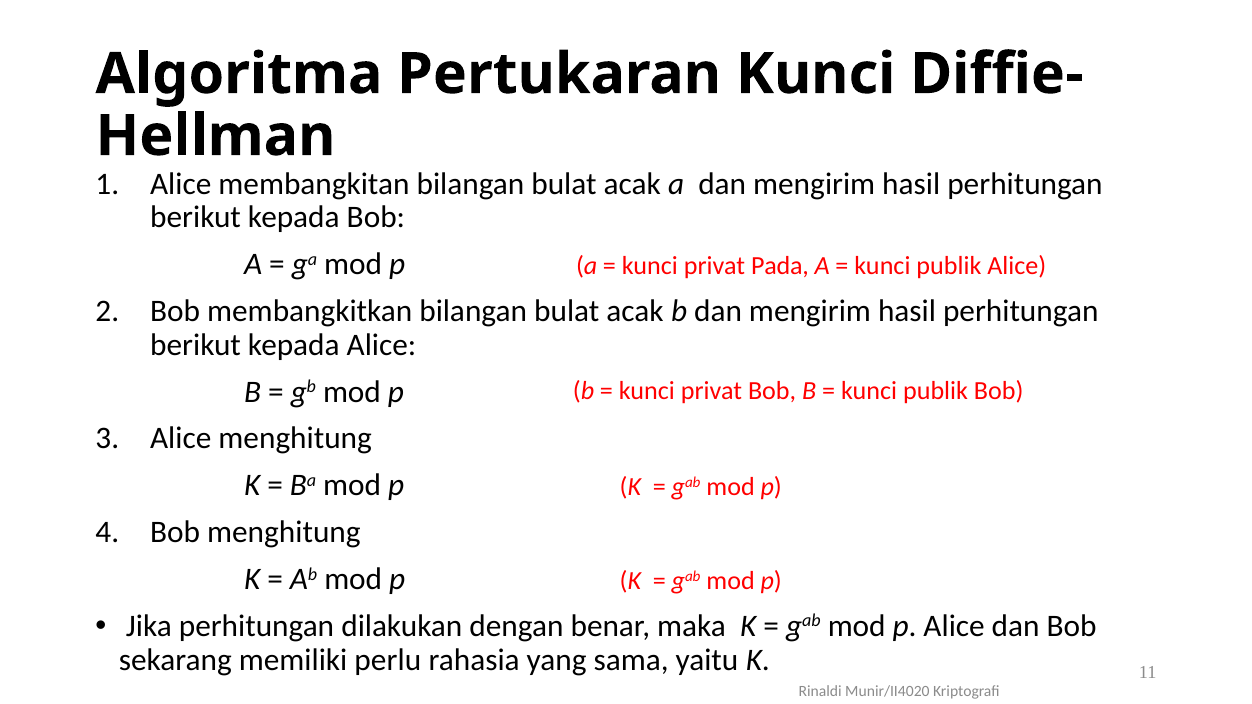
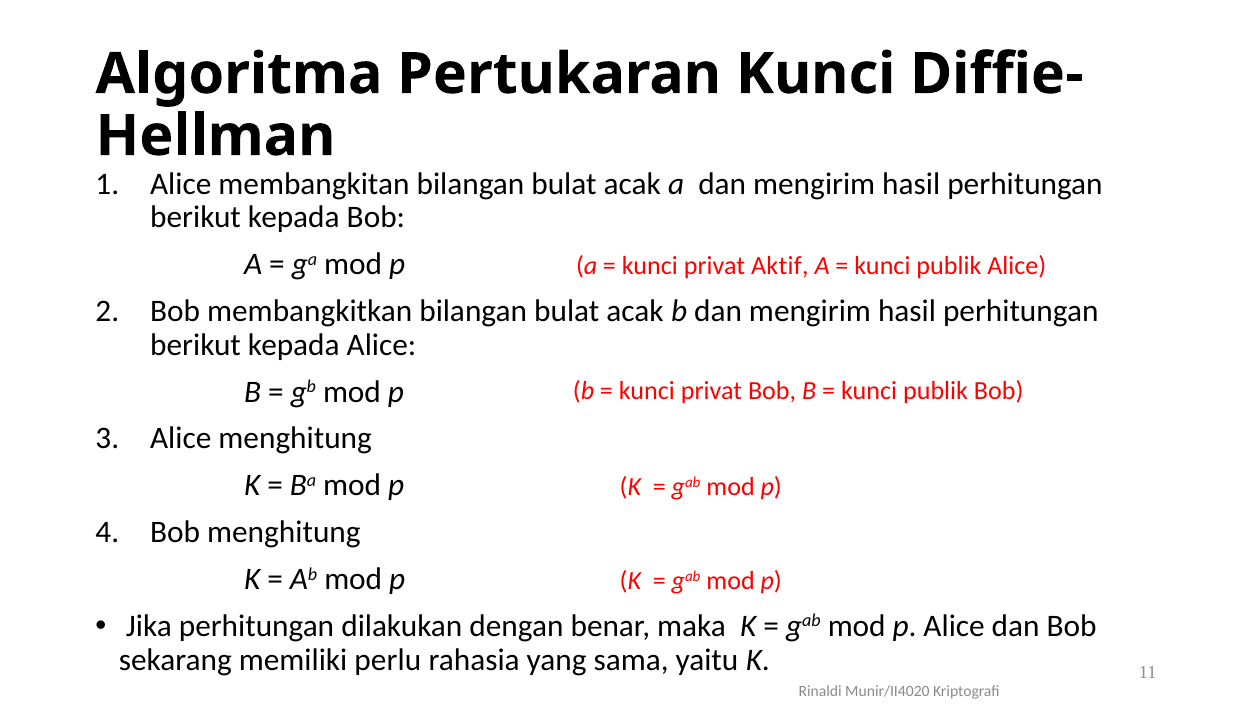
Pada: Pada -> Aktif (780, 266)
